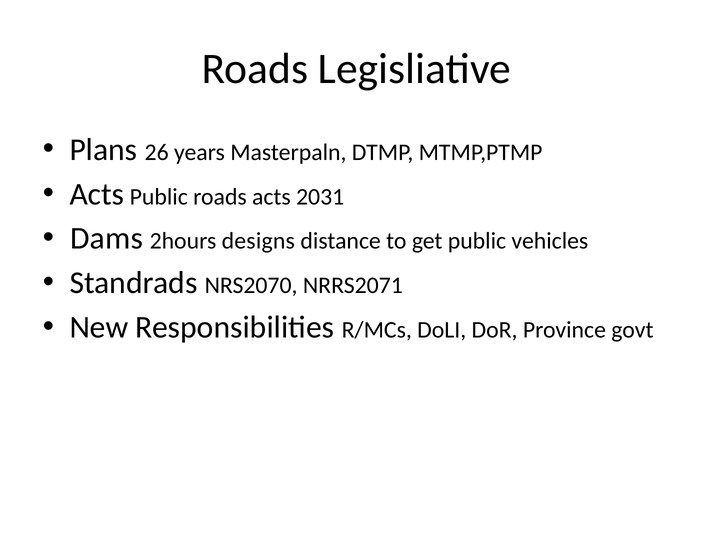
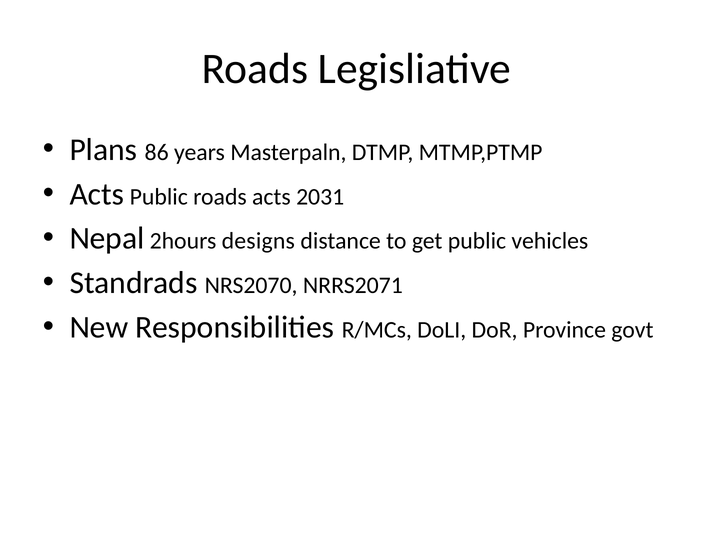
26: 26 -> 86 (157, 152)
Dams: Dams -> Nepal (107, 238)
